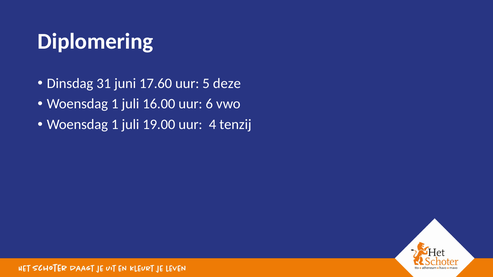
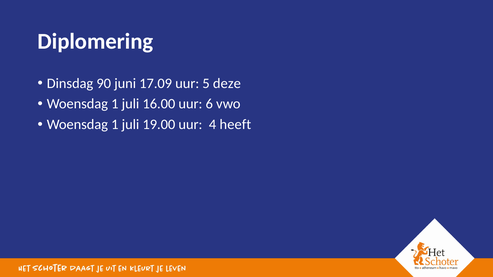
31: 31 -> 90 (104, 83)
17.60: 17.60 -> 17.09 (156, 83)
tenzij: tenzij -> heeft (235, 125)
